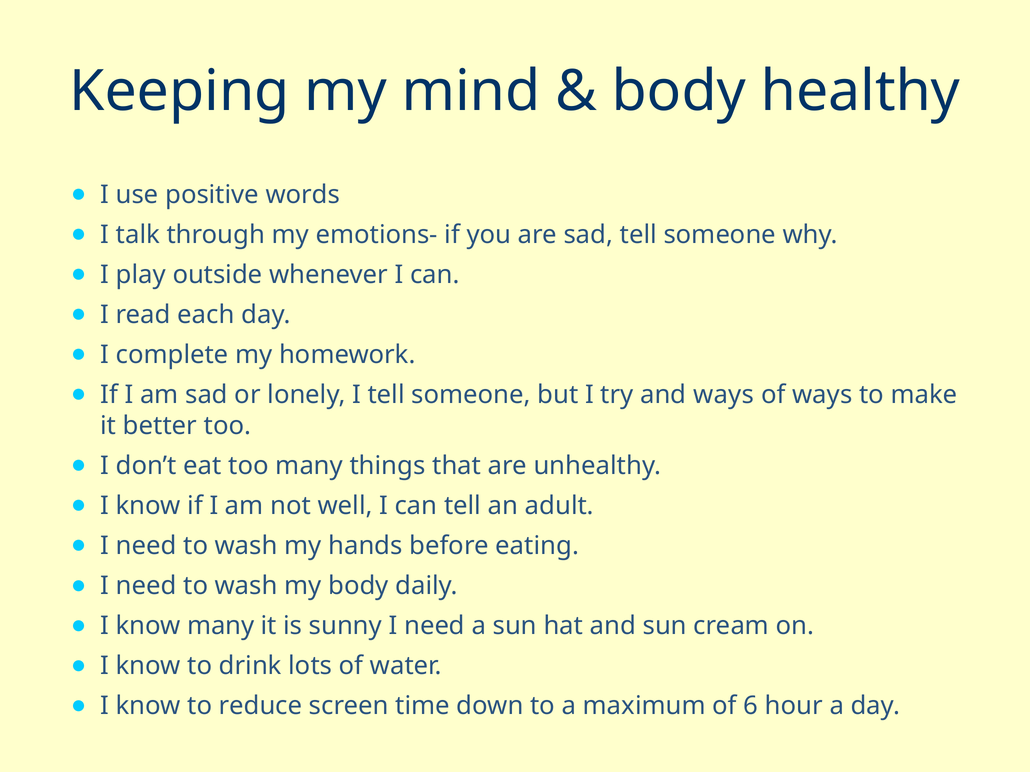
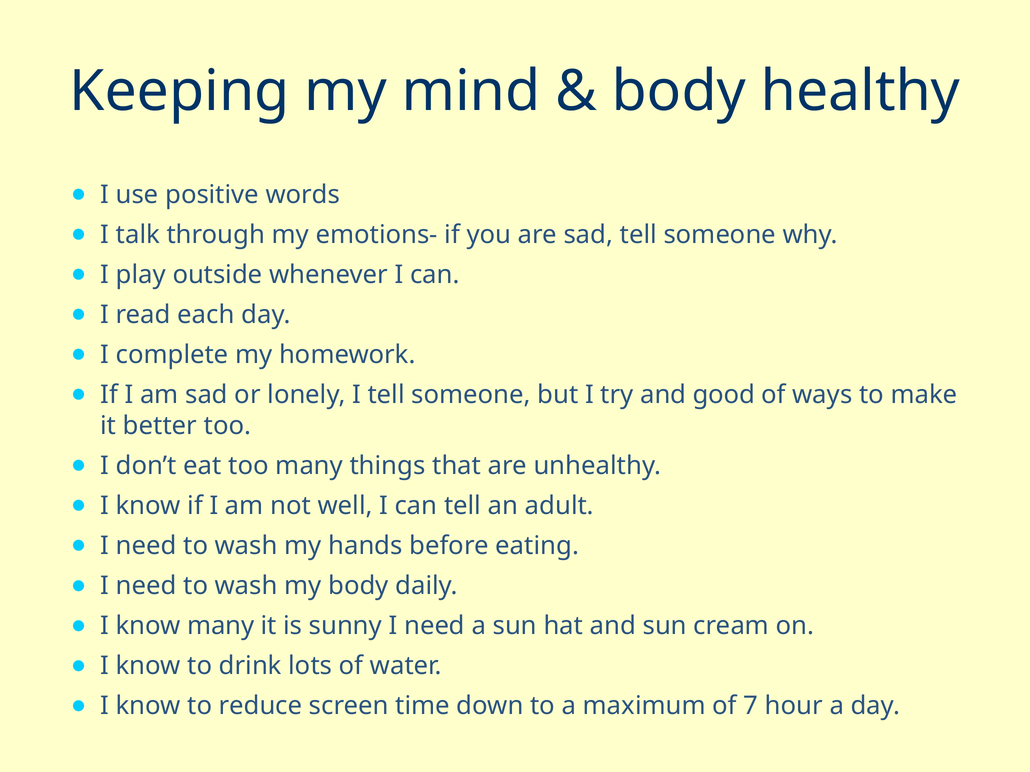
and ways: ways -> good (724, 395)
6: 6 -> 7 (751, 706)
